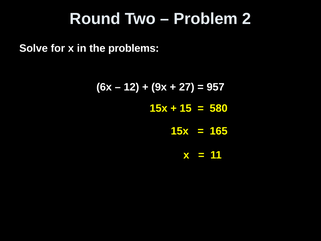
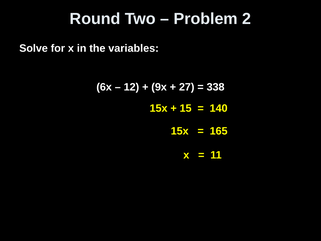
problems: problems -> variables (134, 48)
957: 957 -> 338 (216, 87)
580: 580 -> 140 (219, 108)
